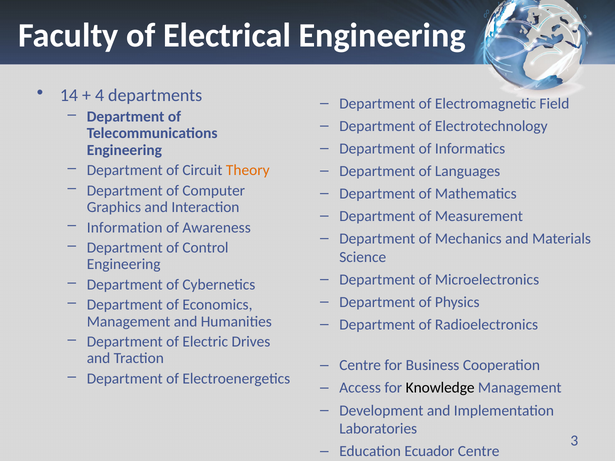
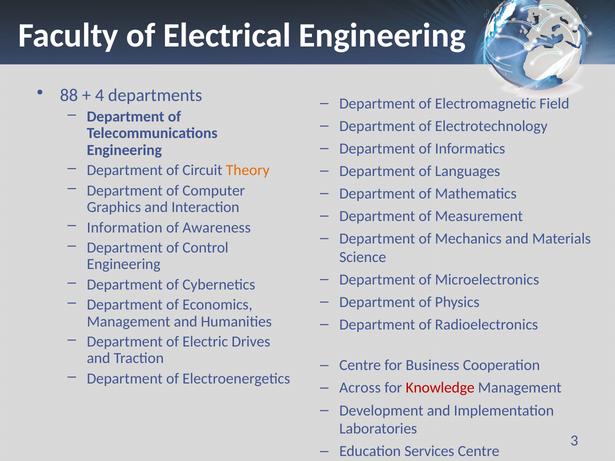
14: 14 -> 88 (69, 96)
Access: Access -> Across (360, 388)
Knowledge colour: black -> red (440, 388)
Ecuador: Ecuador -> Services (429, 452)
